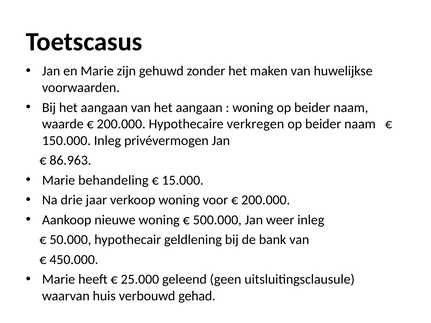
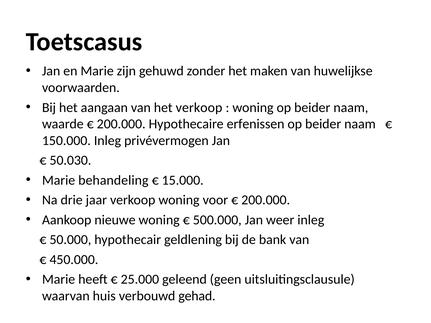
van het aangaan: aangaan -> verkoop (199, 108)
verkregen: verkregen -> erfenissen (256, 124)
86.963: 86.963 -> 50.030 (70, 160)
